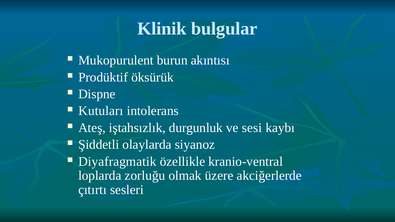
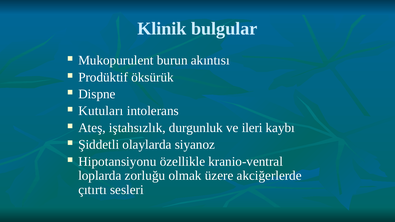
sesi: sesi -> ileri (252, 128)
Diyafragmatik: Diyafragmatik -> Hipotansiyonu (117, 162)
